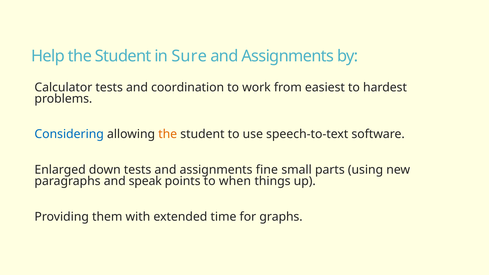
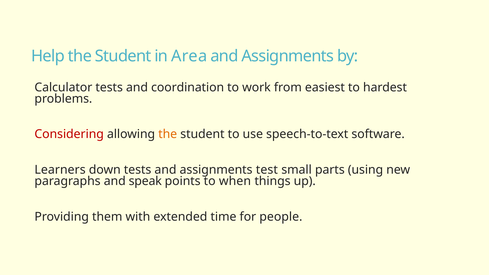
Sure: Sure -> Area (189, 56)
Considering colour: blue -> red (69, 134)
Enlarged: Enlarged -> Learners (60, 170)
fine: fine -> test (267, 170)
graphs: graphs -> people (281, 217)
